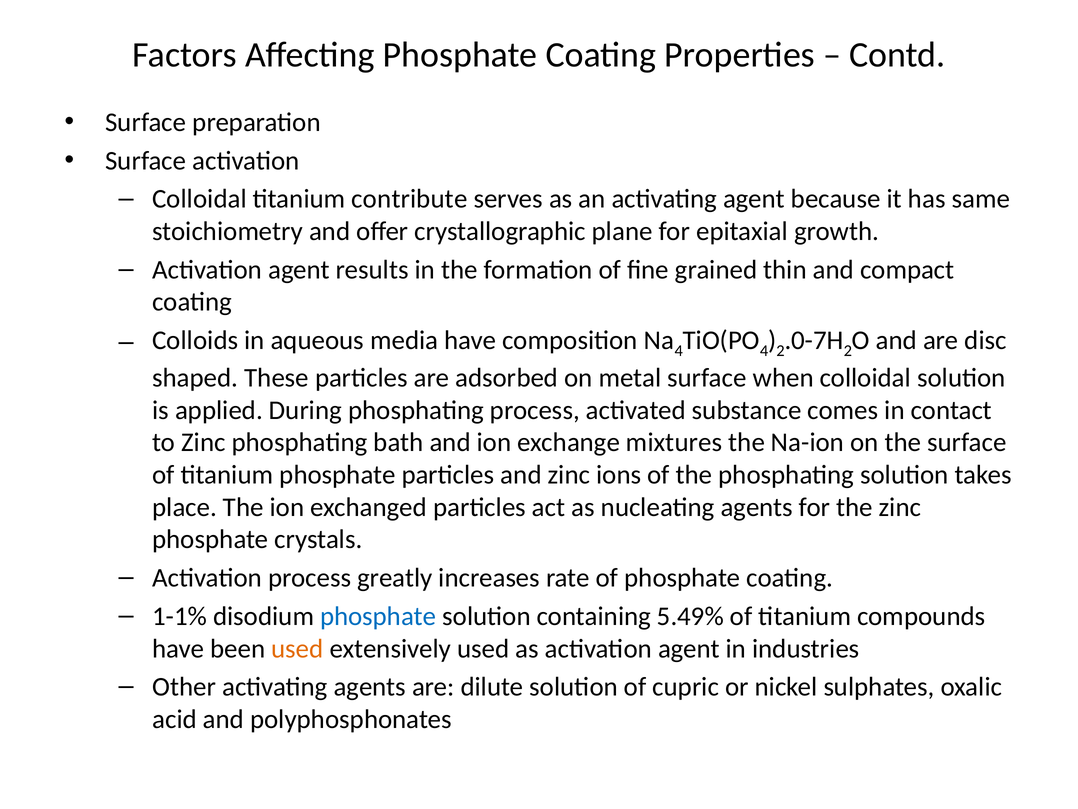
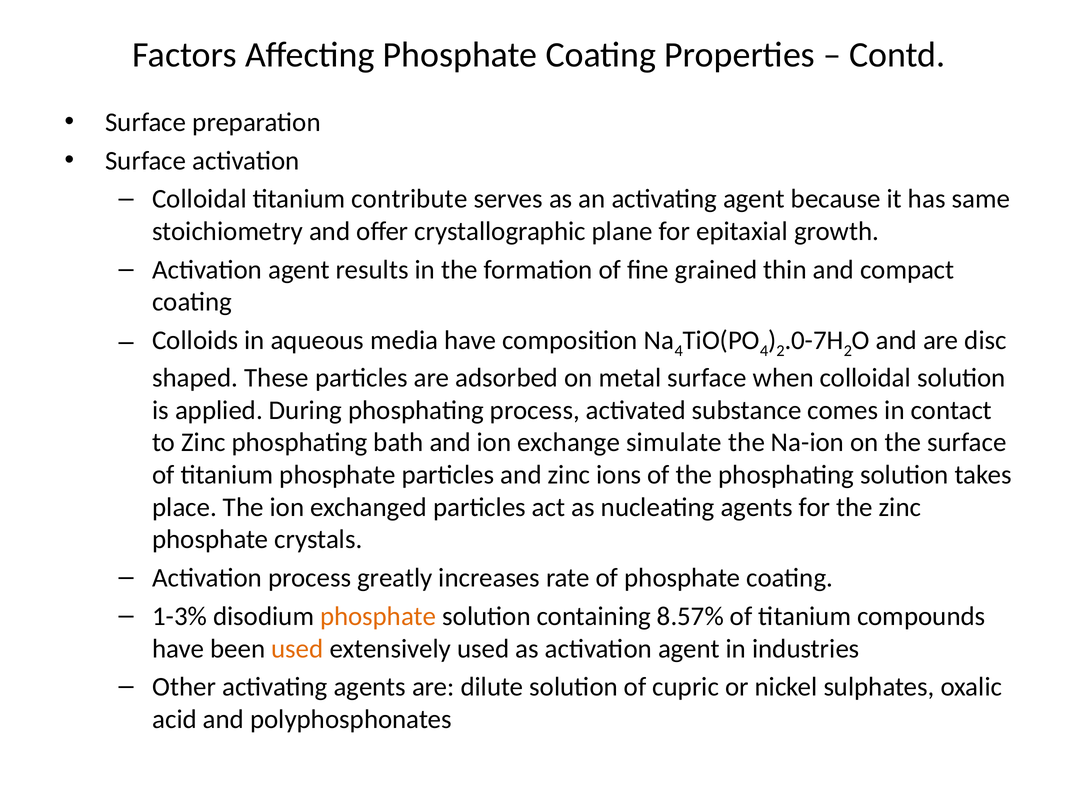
mixtures: mixtures -> simulate (674, 442)
1-1%: 1-1% -> 1-3% (180, 616)
phosphate colour: blue -> orange (378, 616)
5.49%: 5.49% -> 8.57% (690, 616)
